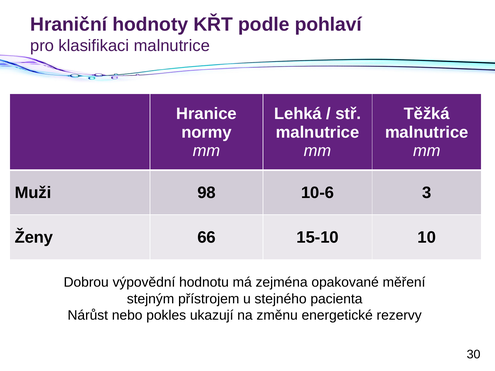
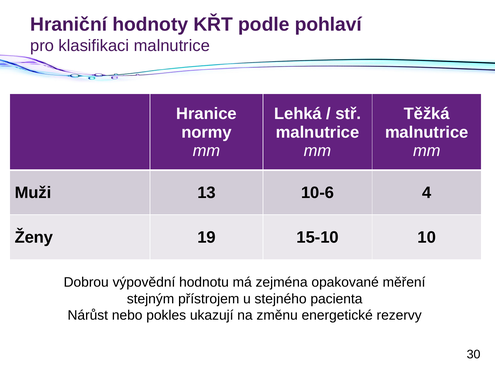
98: 98 -> 13 (207, 193)
3: 3 -> 4 (427, 193)
66: 66 -> 19 (207, 238)
